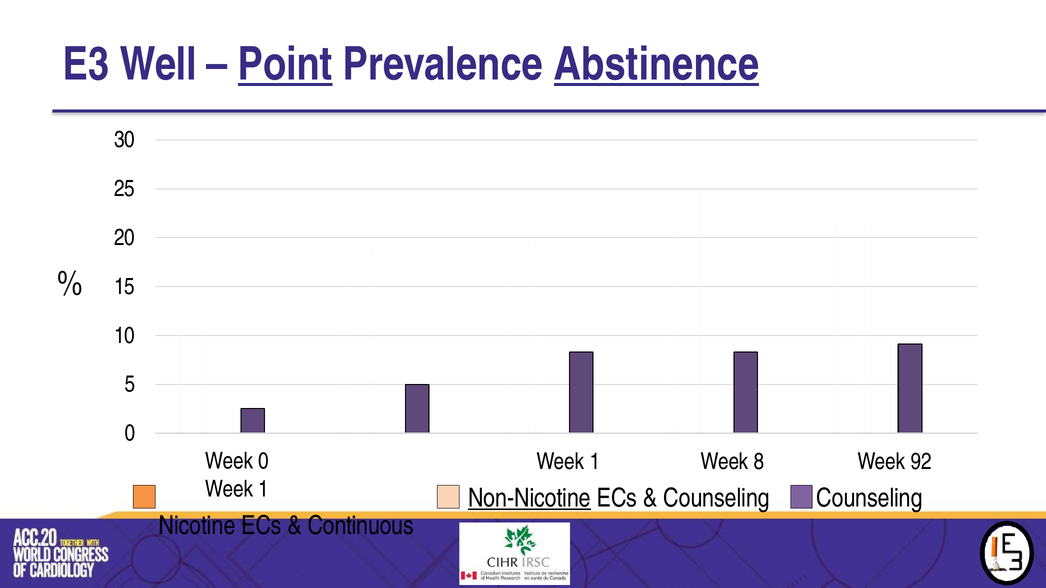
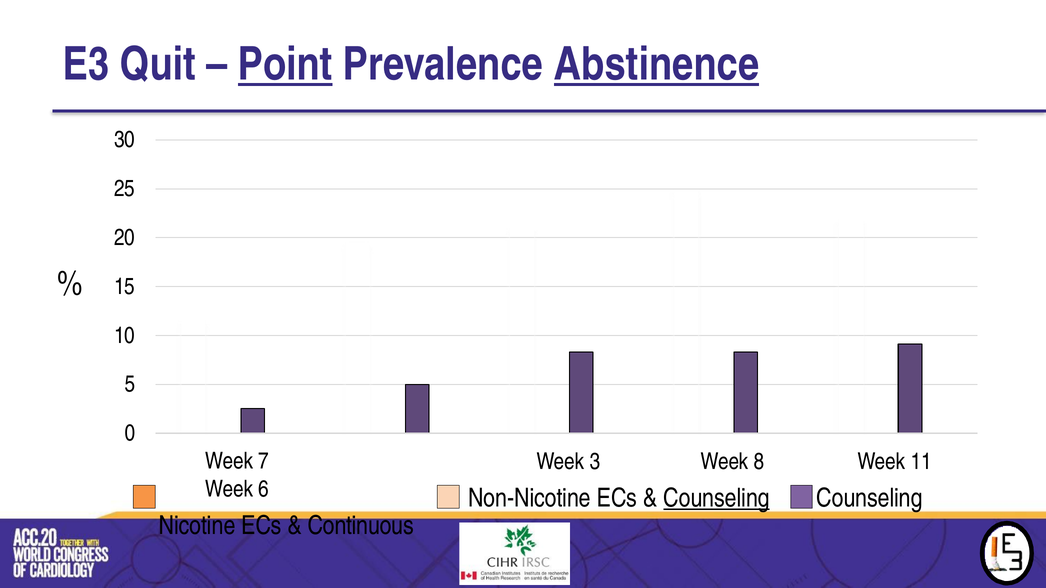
Well: Well -> Quit (158, 65)
Week 0: 0 -> 7 (264, 462)
1: 1 -> 3 (595, 462)
92: 92 -> 11 (921, 462)
1: 1 -> 6 (264, 490)
Non-Nicotine underline: present -> none (529, 498)
Counseling underline: none -> present (717, 498)
